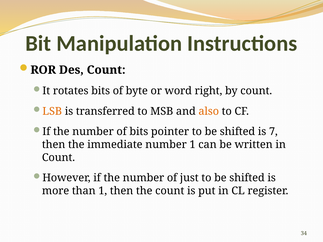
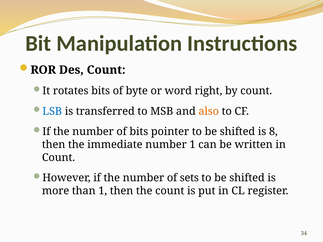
LSB colour: orange -> blue (52, 111)
7: 7 -> 8 (273, 132)
just: just -> sets (189, 178)
